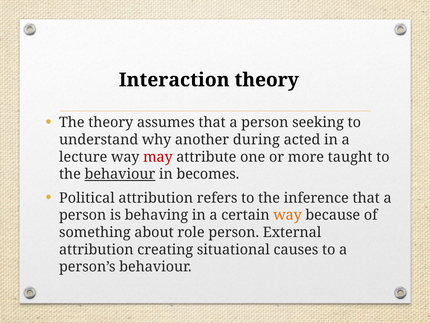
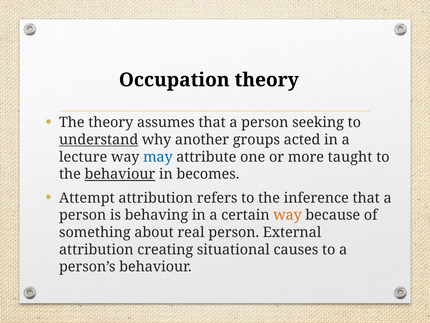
Interaction: Interaction -> Occupation (174, 80)
understand underline: none -> present (99, 140)
during: during -> groups (256, 140)
may colour: red -> blue (158, 157)
Political: Political -> Attempt (87, 198)
role: role -> real (191, 232)
